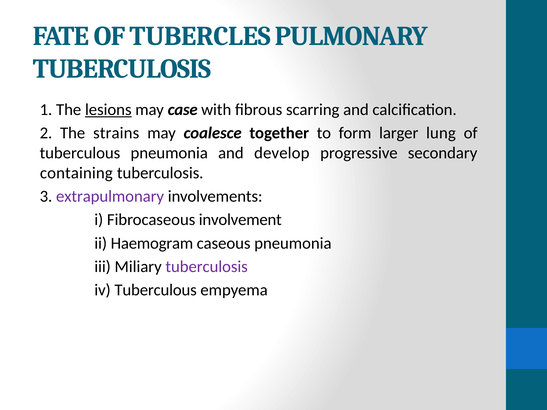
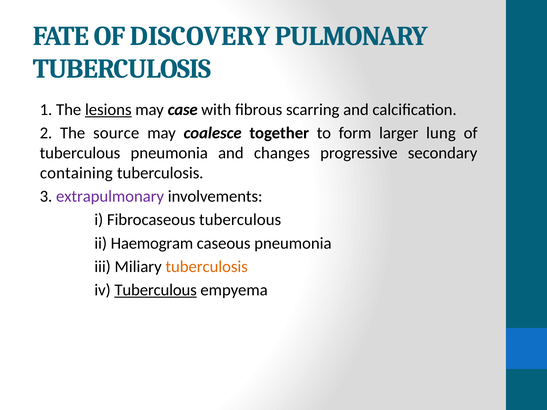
TUBERCLES: TUBERCLES -> DISCOVERY (200, 36)
strains: strains -> source (116, 133)
develop: develop -> changes (282, 153)
Fibrocaseous involvement: involvement -> tuberculous (240, 220)
tuberculosis colour: purple -> orange (207, 267)
Tuberculous underline: none -> present (156, 290)
